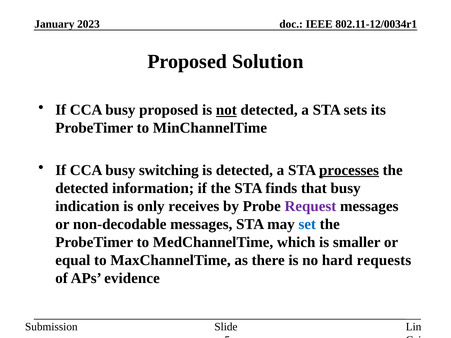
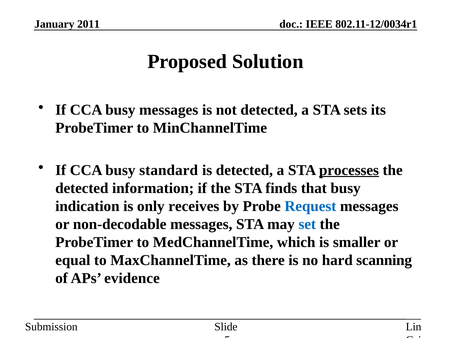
2023: 2023 -> 2011 (88, 24)
busy proposed: proposed -> messages (169, 110)
not underline: present -> none (226, 110)
switching: switching -> standard (169, 170)
Request colour: purple -> blue (310, 206)
requests: requests -> scanning (384, 260)
